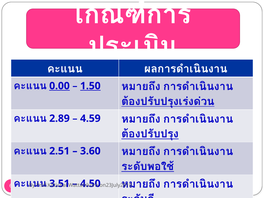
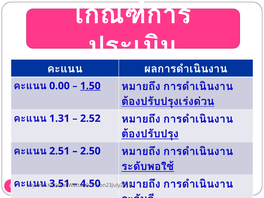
0.00 underline: present -> none (59, 86)
2.89: 2.89 -> 1.31 (59, 118)
4.59: 4.59 -> 2.52 (90, 118)
3.60: 3.60 -> 2.50 (90, 151)
